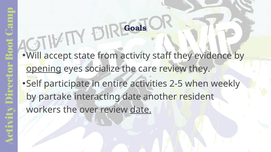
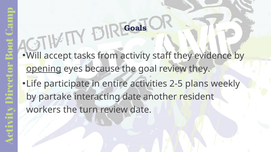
state: state -> tasks (85, 56)
socialize: socialize -> because (102, 69)
care: care -> goal (147, 69)
Self: Self -> Life (34, 84)
when: when -> plans (197, 84)
over: over -> turn (89, 110)
date underline: present -> none (141, 110)
